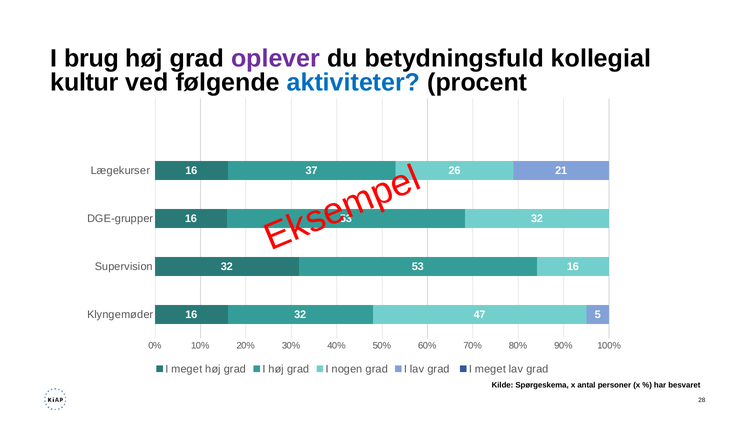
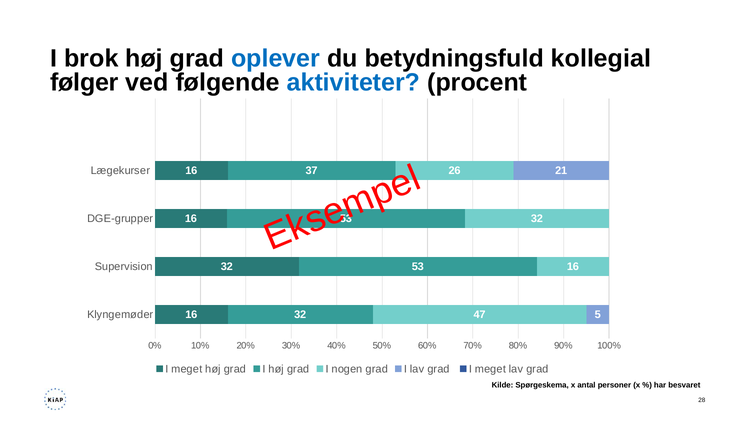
brug: brug -> brok (91, 59)
oplever colour: purple -> blue (276, 59)
kultur: kultur -> følger (84, 83)
